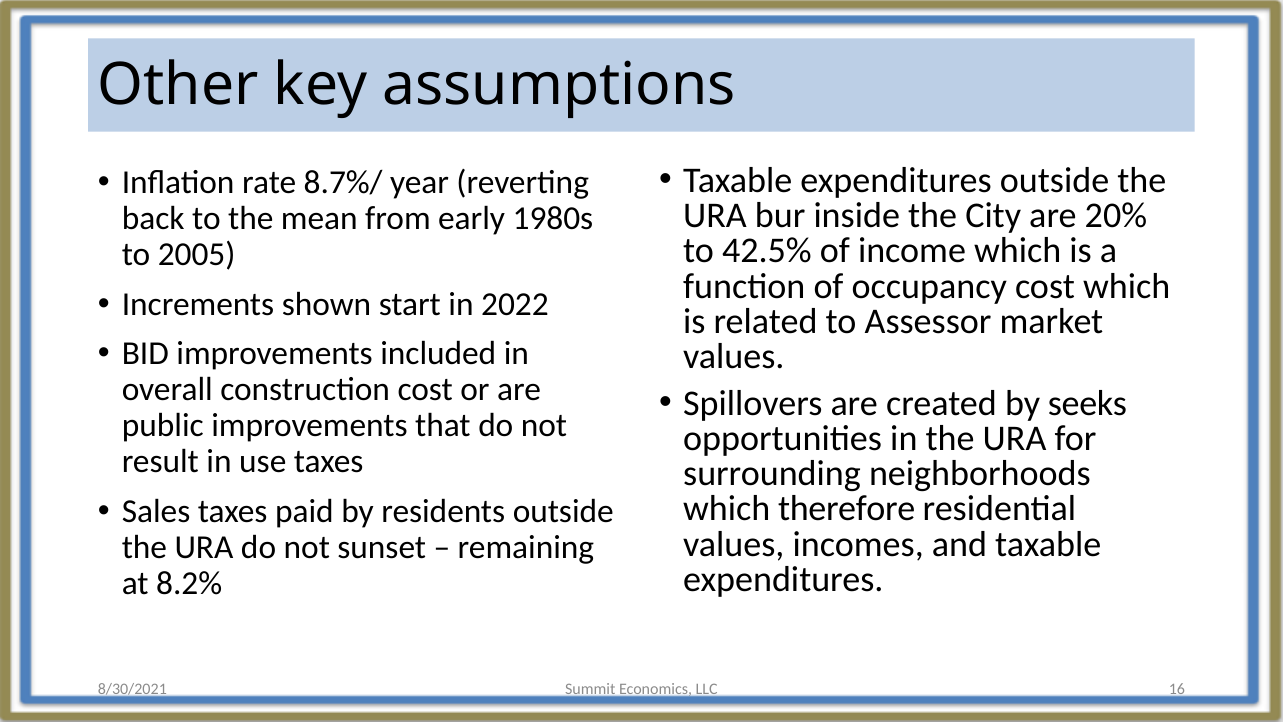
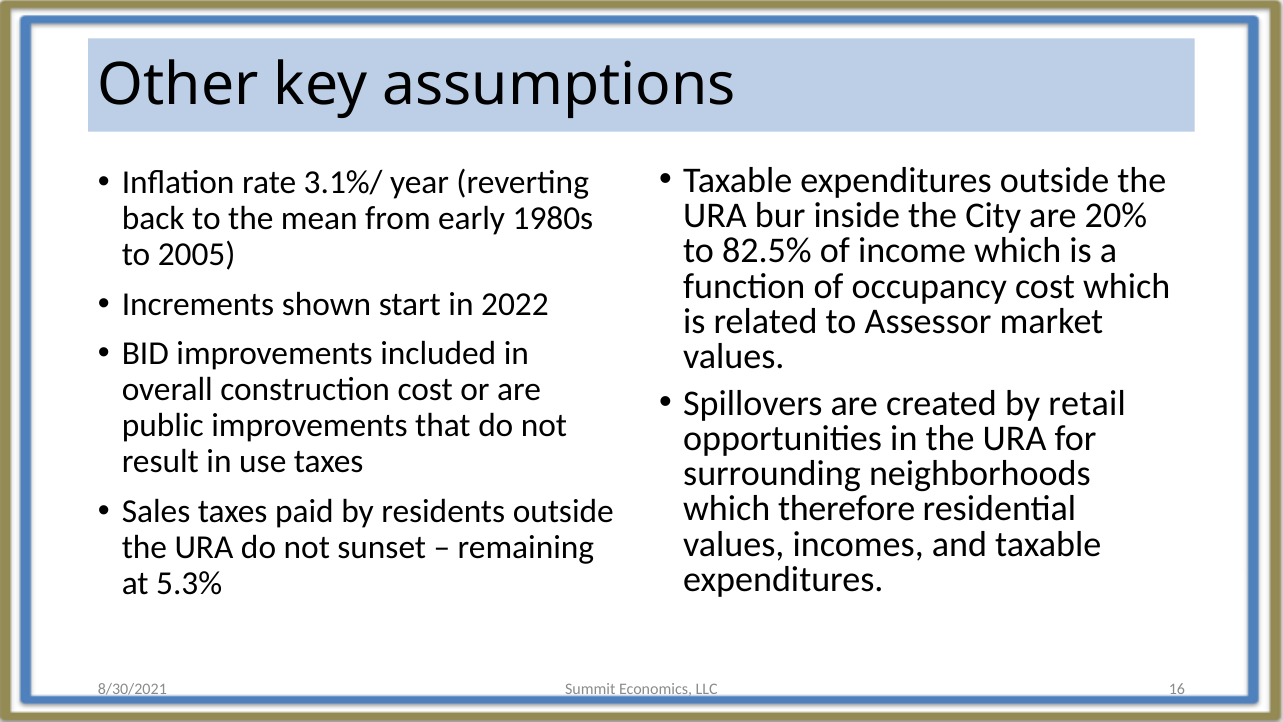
8.7%/: 8.7%/ -> 3.1%/ (343, 182)
42.5%: 42.5% -> 82.5% (767, 251)
seeks: seeks -> retail (1087, 403)
8.2%: 8.2% -> 5.3% (189, 583)
